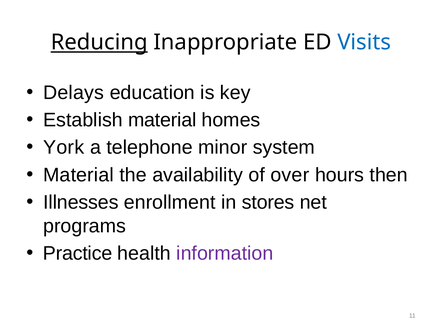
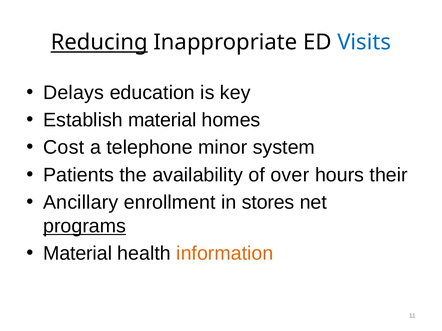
York: York -> Cost (64, 148)
Material: Material -> Patients (79, 175)
then: then -> their (389, 175)
Illnesses: Illnesses -> Ancillary (81, 203)
programs underline: none -> present (85, 226)
Practice: Practice -> Material (78, 254)
information colour: purple -> orange (225, 254)
